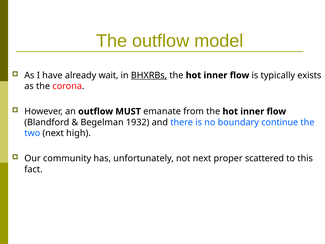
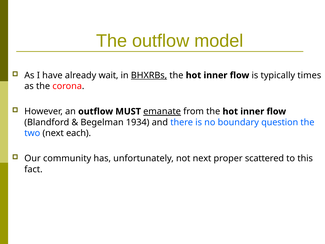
exists: exists -> times (309, 75)
emanate underline: none -> present (162, 111)
1932: 1932 -> 1934 (138, 122)
continue: continue -> question (280, 122)
high: high -> each (79, 133)
